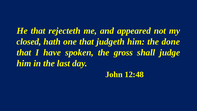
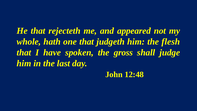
closed: closed -> whole (29, 42)
done: done -> flesh (171, 42)
